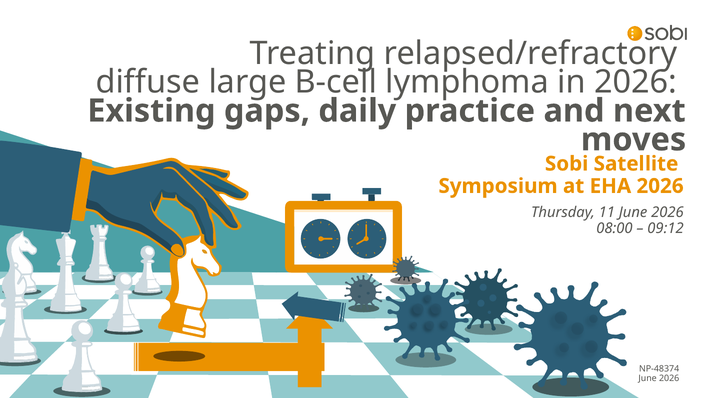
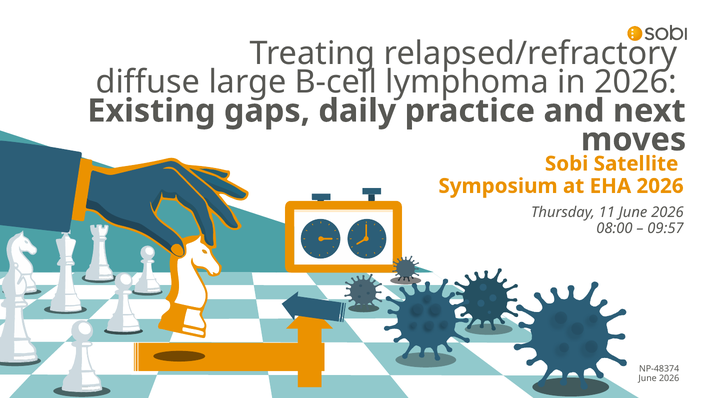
09:12: 09:12 -> 09:57 (666, 229)
